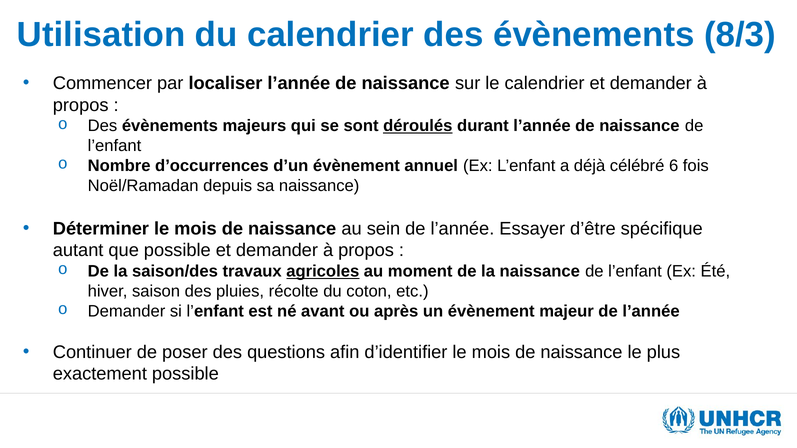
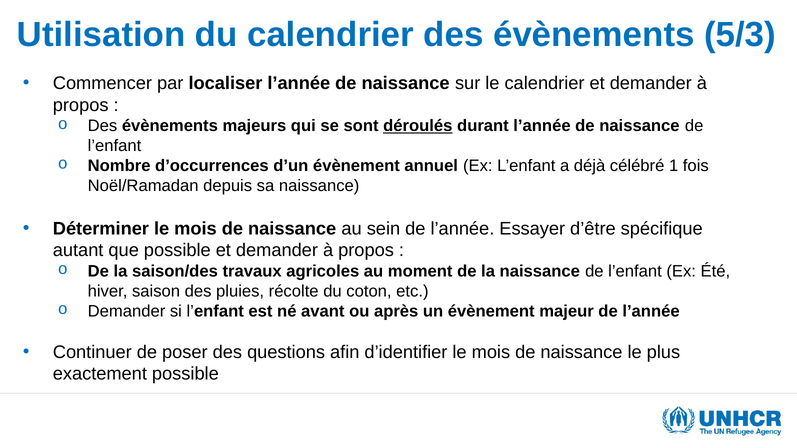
8/3: 8/3 -> 5/3 (740, 35)
6: 6 -> 1 (674, 166)
agricoles underline: present -> none (323, 271)
